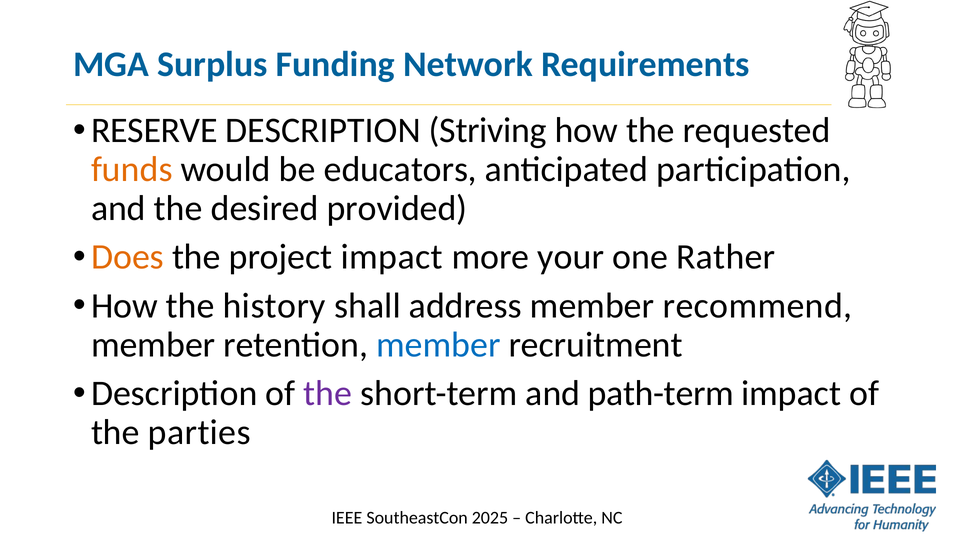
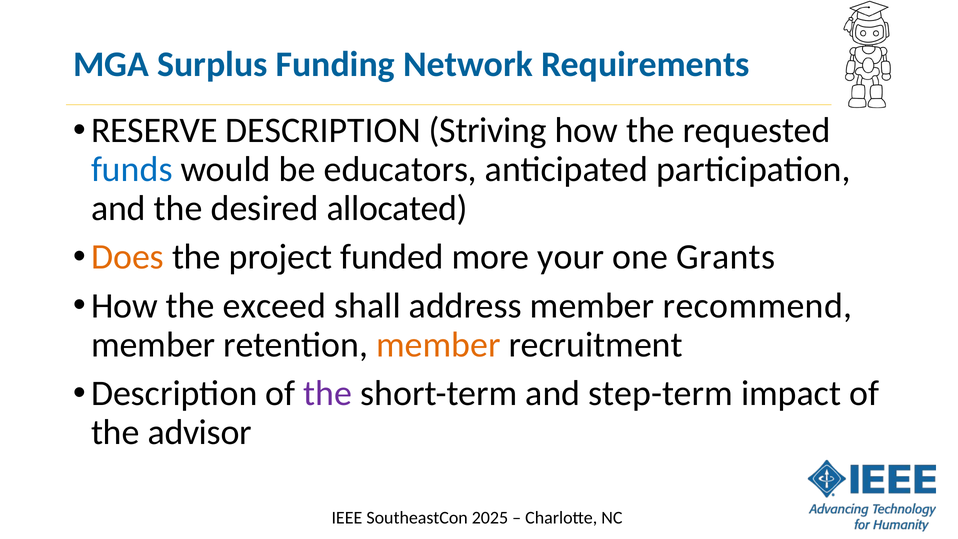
funds colour: orange -> blue (132, 169)
provided: provided -> allocated (397, 208)
project impact: impact -> funded (392, 257)
Rather: Rather -> Grants (726, 257)
history: history -> exceed (274, 306)
member colour: blue -> orange (438, 345)
path-term: path-term -> step-term (661, 393)
parties: parties -> advisor (200, 432)
